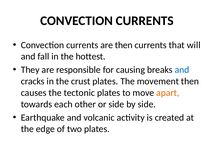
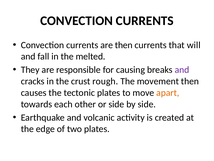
hottest: hottest -> melted (91, 56)
and colour: blue -> purple (182, 70)
crust plates: plates -> rough (105, 81)
